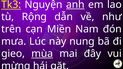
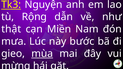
anh underline: present -> none (75, 5)
trên: trên -> thật (11, 29)
nung: nung -> bước (82, 41)
